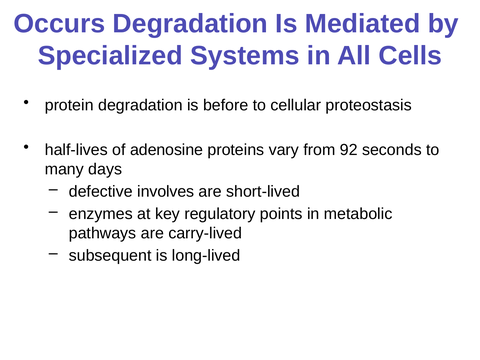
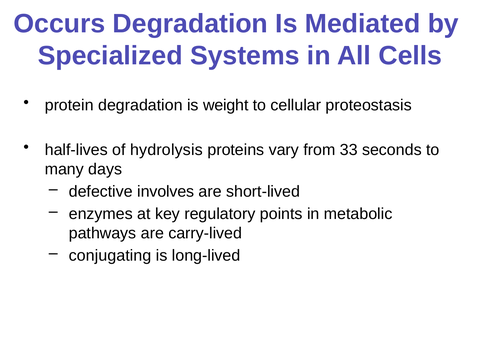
before: before -> weight (226, 105)
adenosine: adenosine -> hydrolysis (166, 150)
92: 92 -> 33 (349, 150)
subsequent: subsequent -> conjugating (110, 255)
